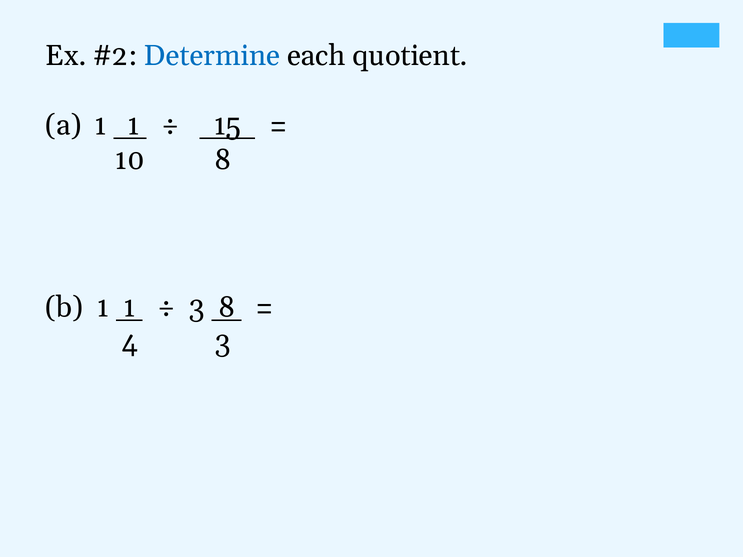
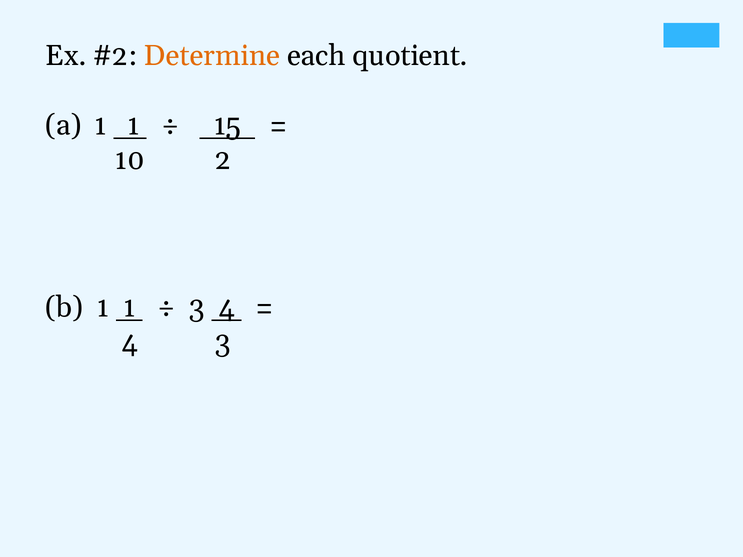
Determine colour: blue -> orange (212, 56)
10 8: 8 -> 2 (223, 160)
3 8: 8 -> 4 (227, 307)
